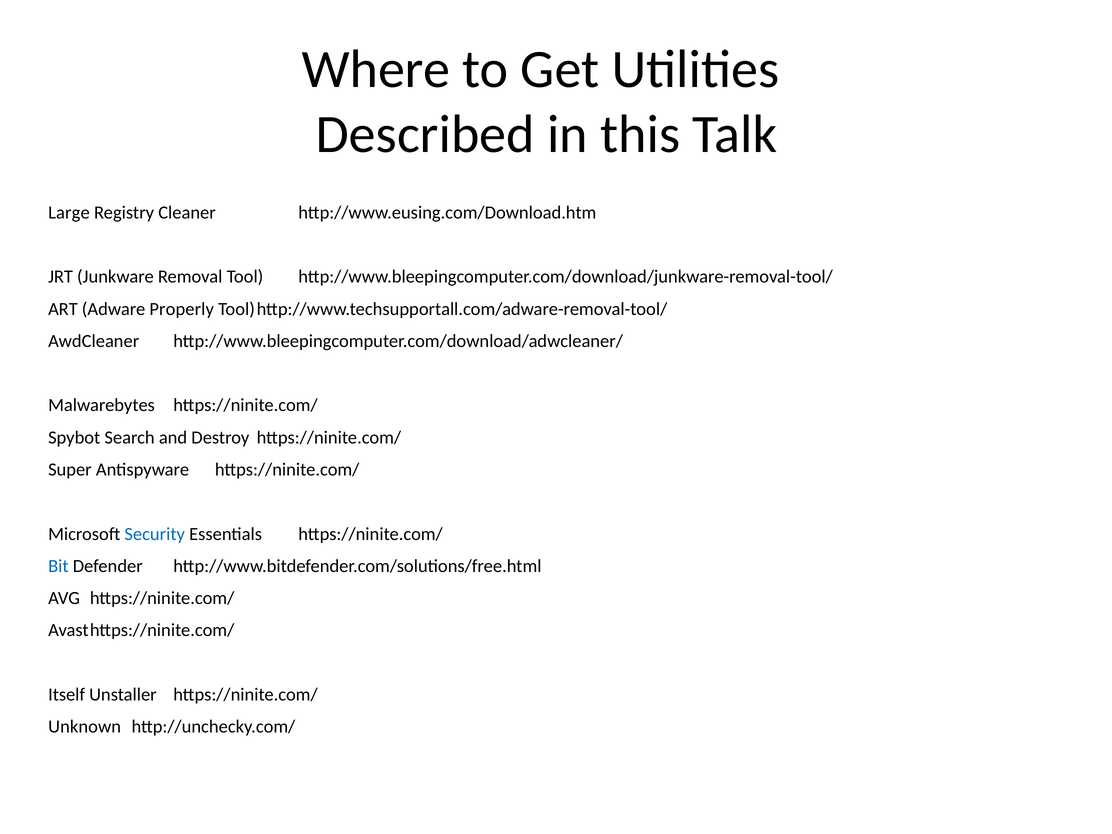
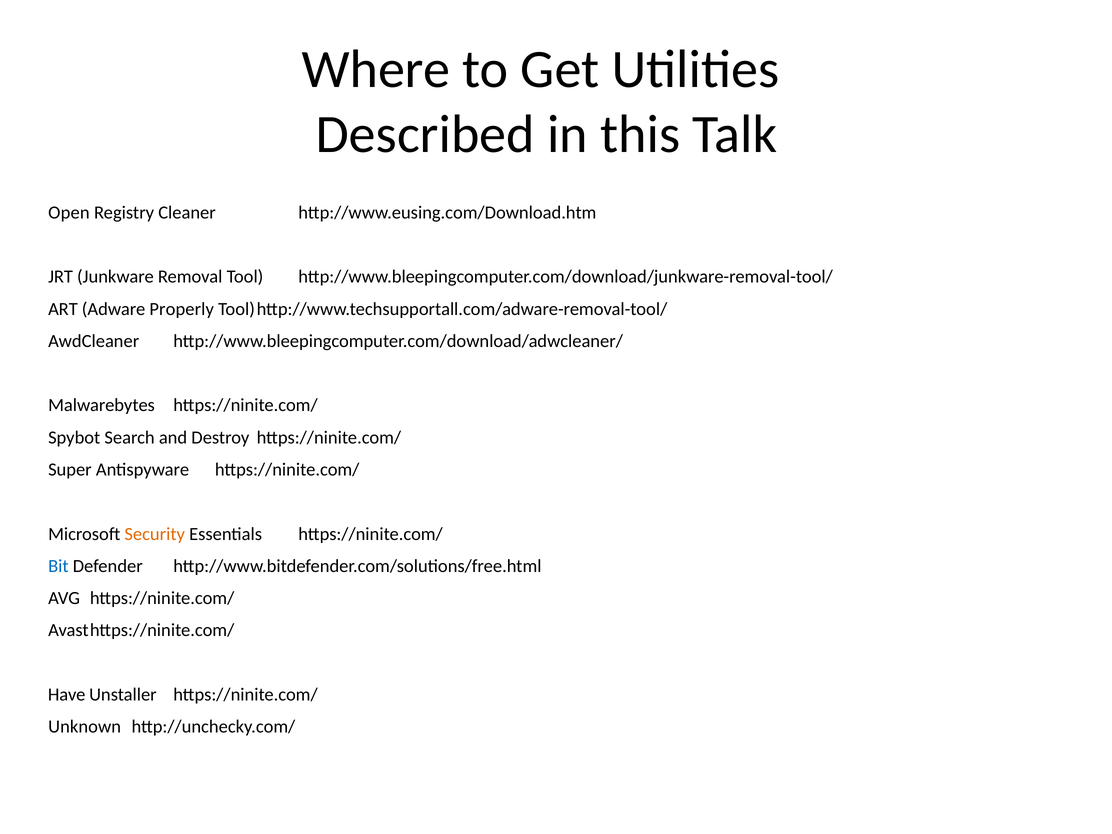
Large: Large -> Open (69, 213)
Security colour: blue -> orange (155, 534)
Itself: Itself -> Have (67, 695)
